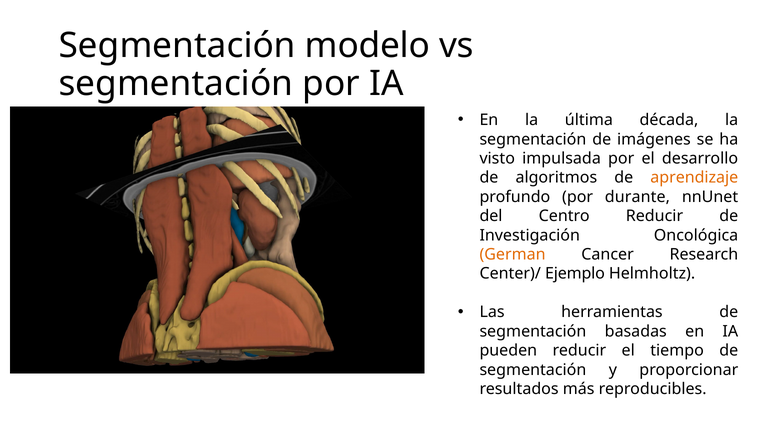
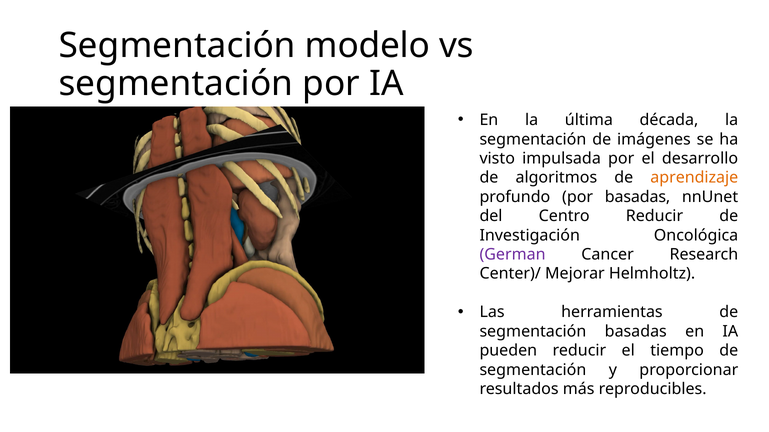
por durante: durante -> basadas (638, 197)
German colour: orange -> purple (513, 255)
Ejemplo: Ejemplo -> Mejorar (575, 274)
